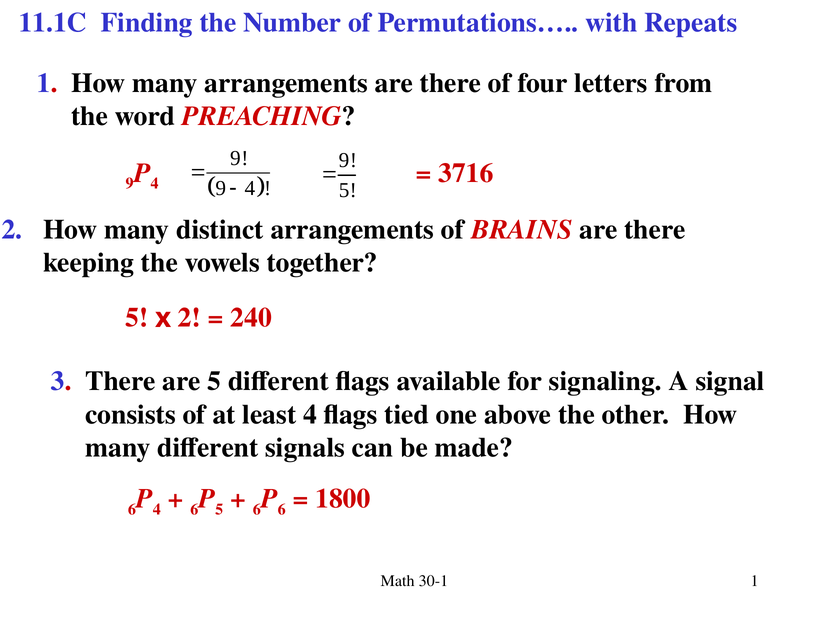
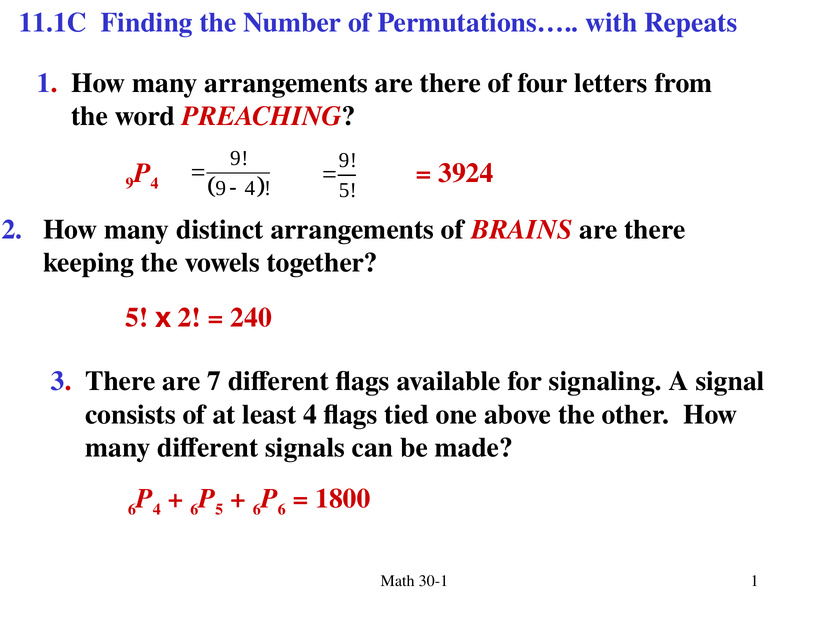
3716: 3716 -> 3924 (466, 173)
are 5: 5 -> 7 (214, 382)
